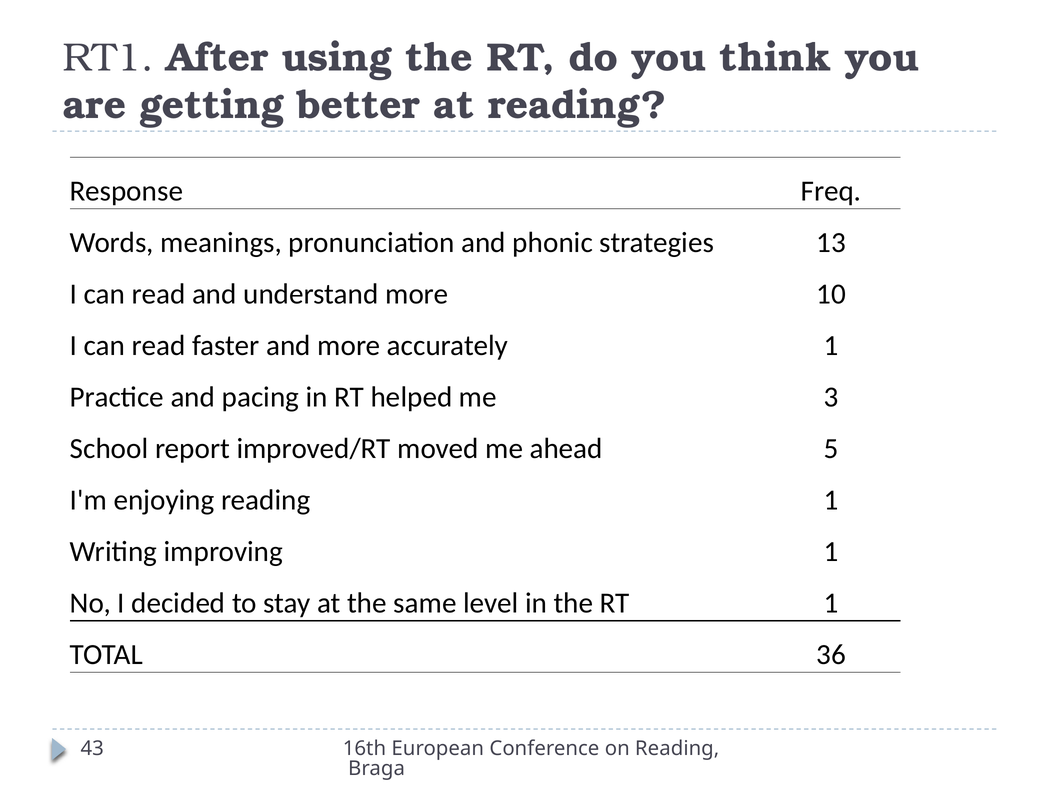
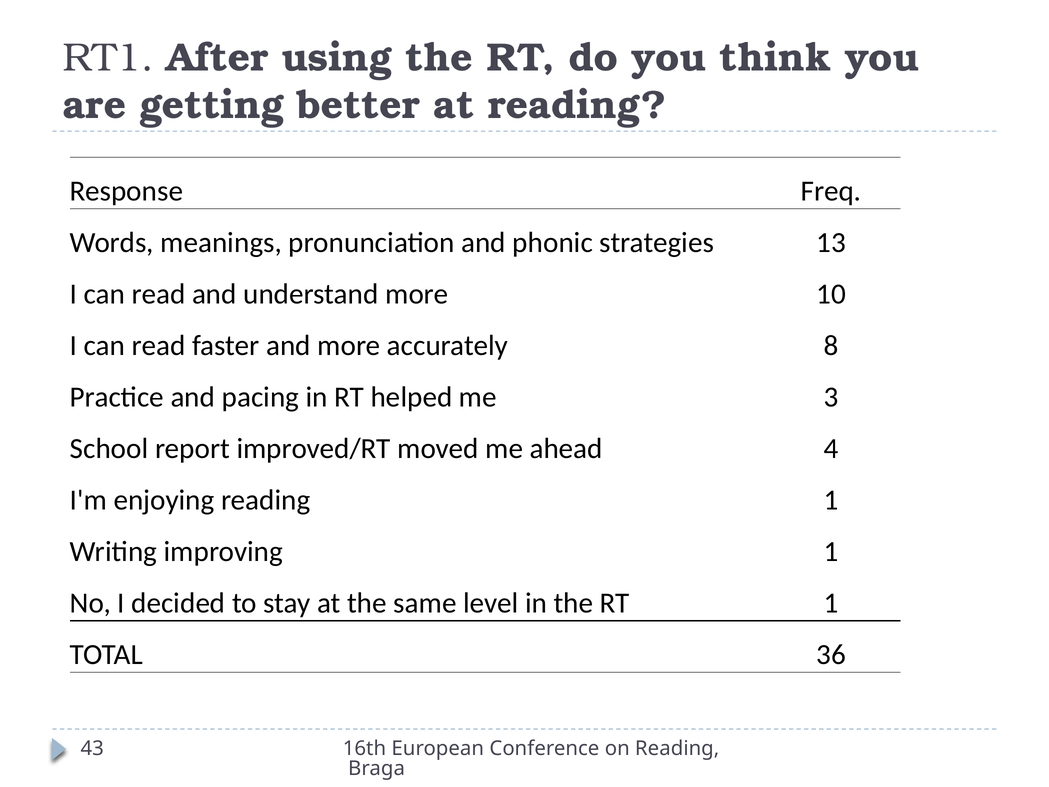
accurately 1: 1 -> 8 (831, 346)
5: 5 -> 4 (831, 449)
